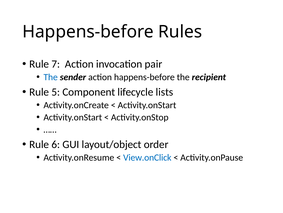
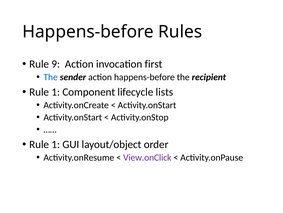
7: 7 -> 9 (56, 64)
pair: pair -> first (154, 64)
5: 5 -> 1 (56, 92)
6: 6 -> 1 (56, 144)
View.onClick colour: blue -> purple (147, 157)
